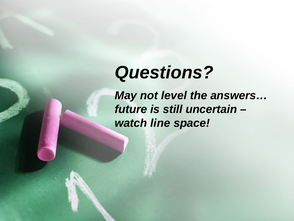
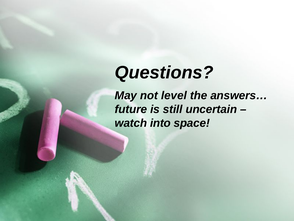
line: line -> into (160, 123)
